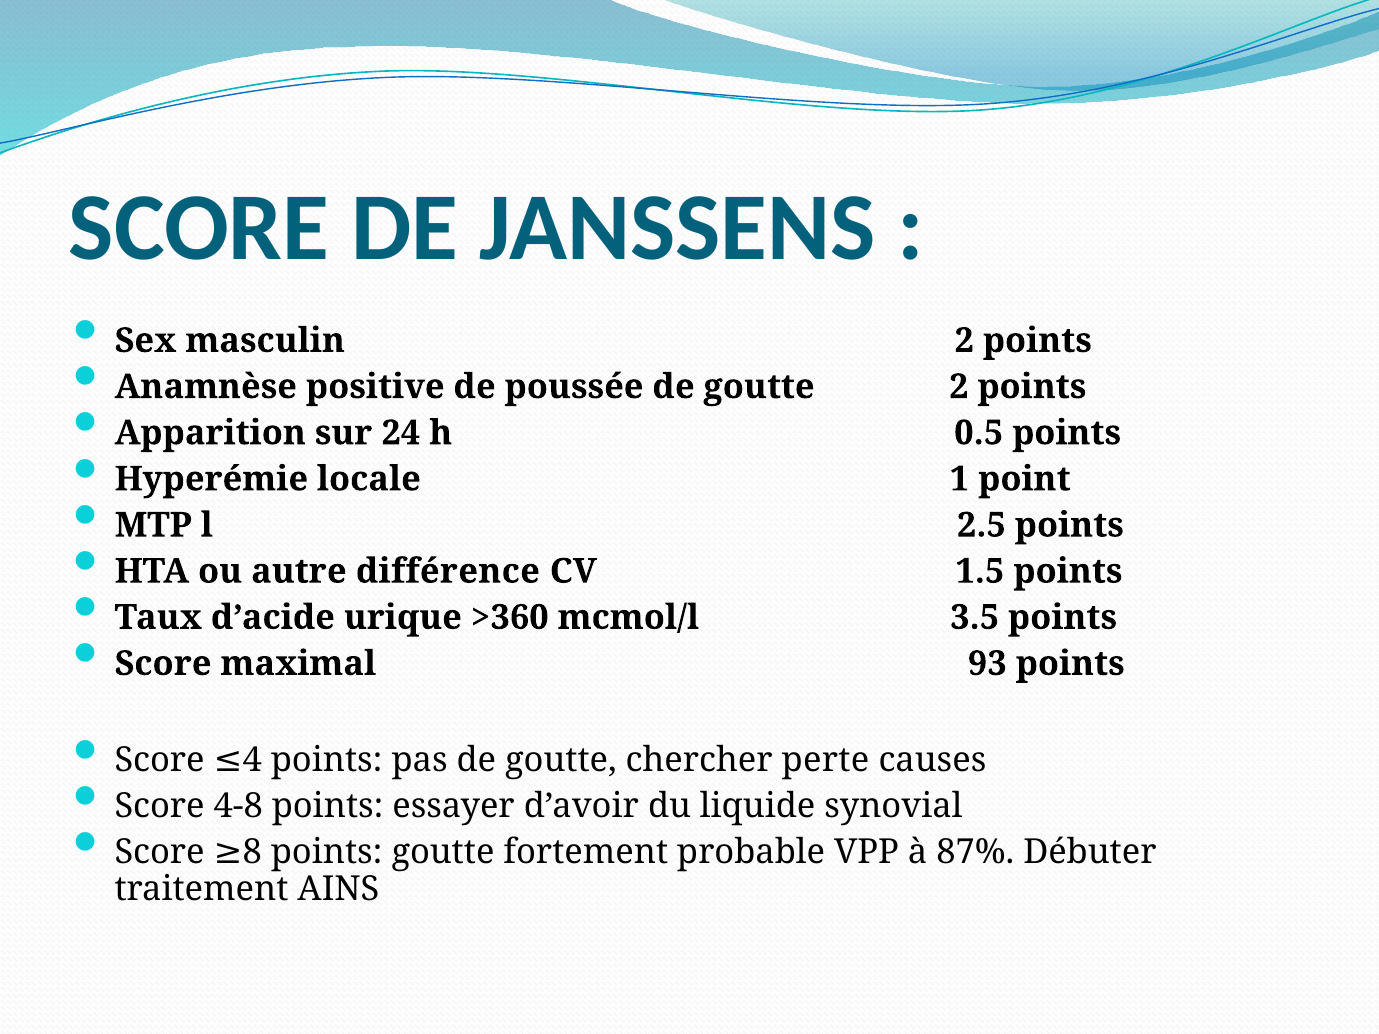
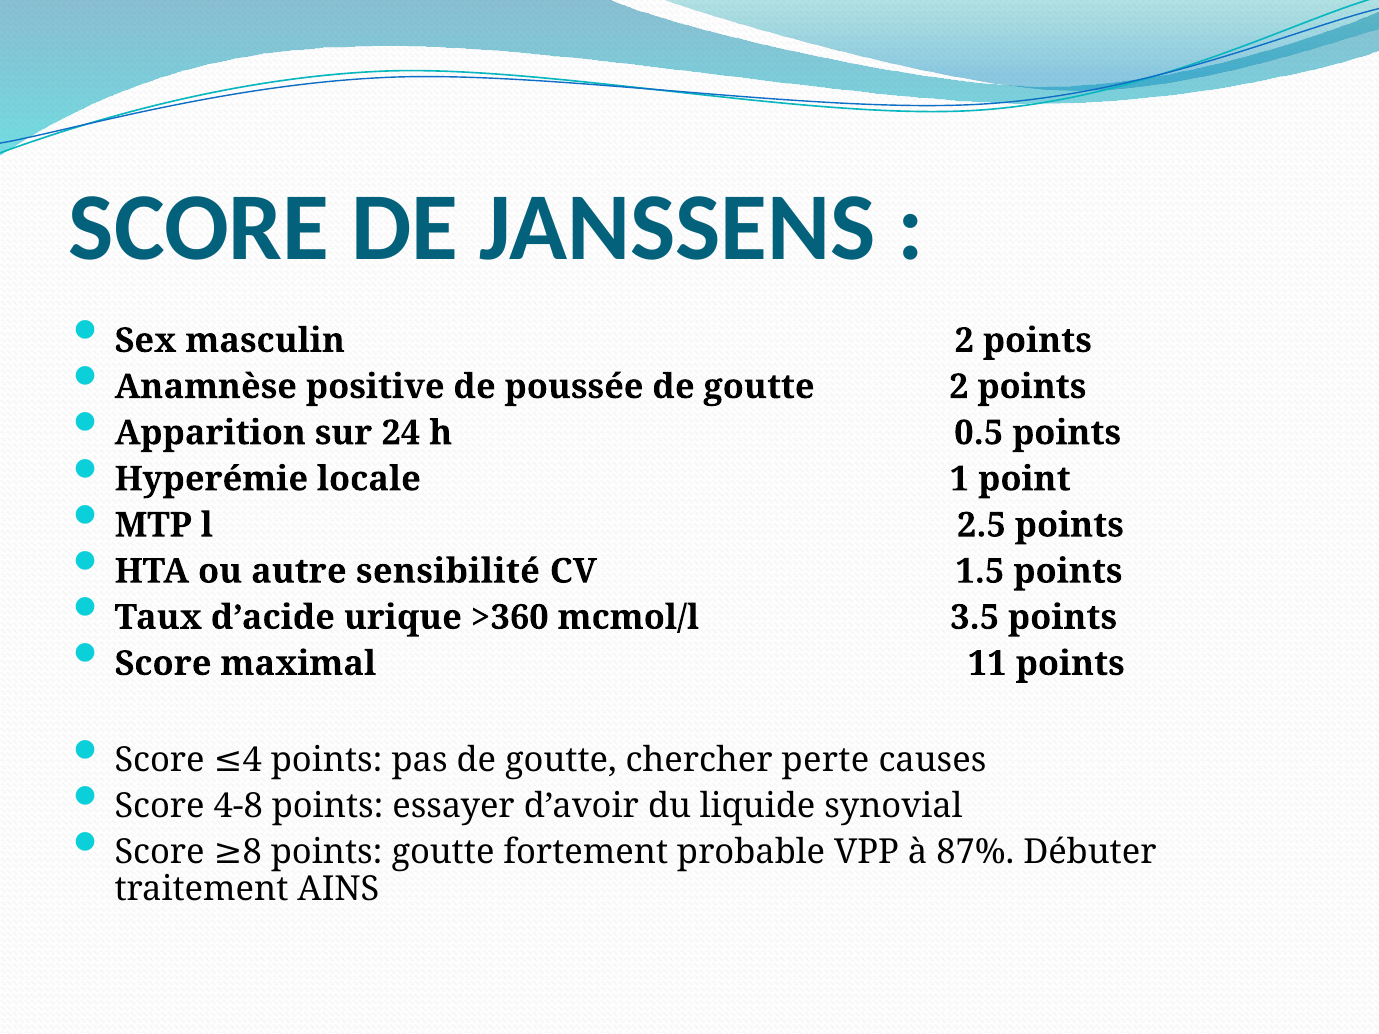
différence: différence -> sensibilité (448, 571)
93: 93 -> 11 (987, 664)
